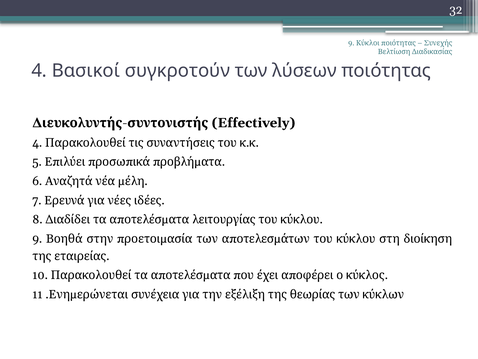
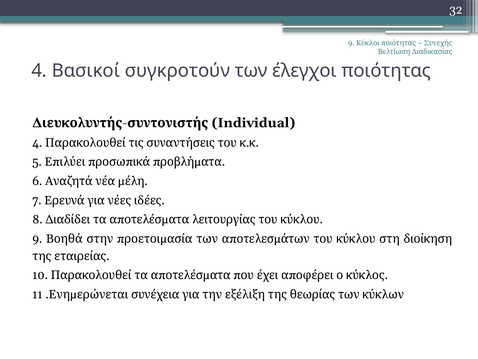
λύσεων: λύσεων -> έλεγχοι (305, 71)
Effectively: Effectively -> Individual (256, 123)
